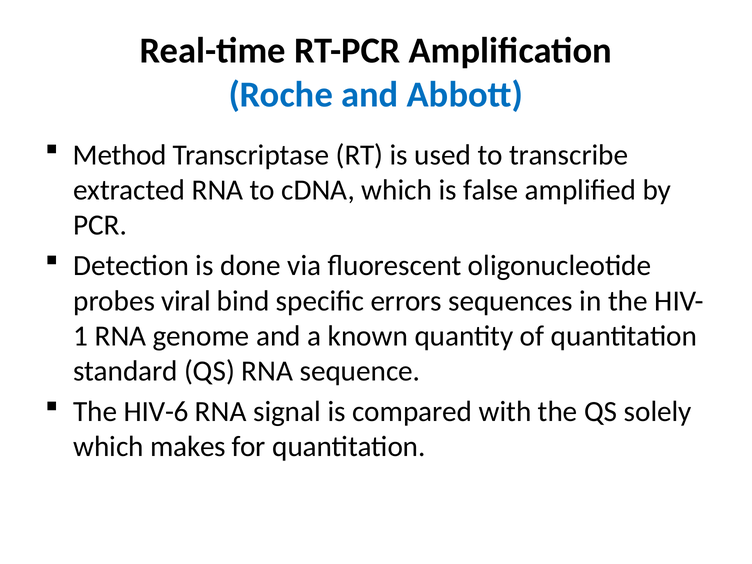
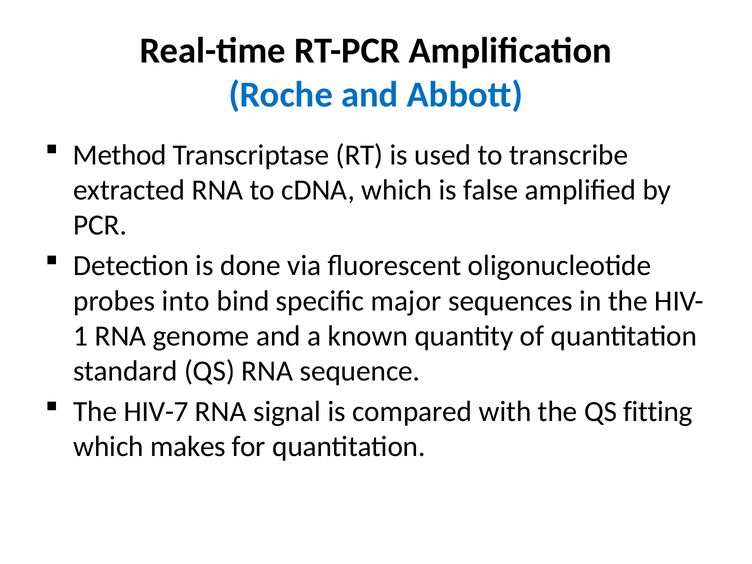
viral: viral -> into (186, 301)
errors: errors -> major (406, 301)
HIV-6: HIV-6 -> HIV-7 (156, 412)
solely: solely -> fitting (658, 412)
